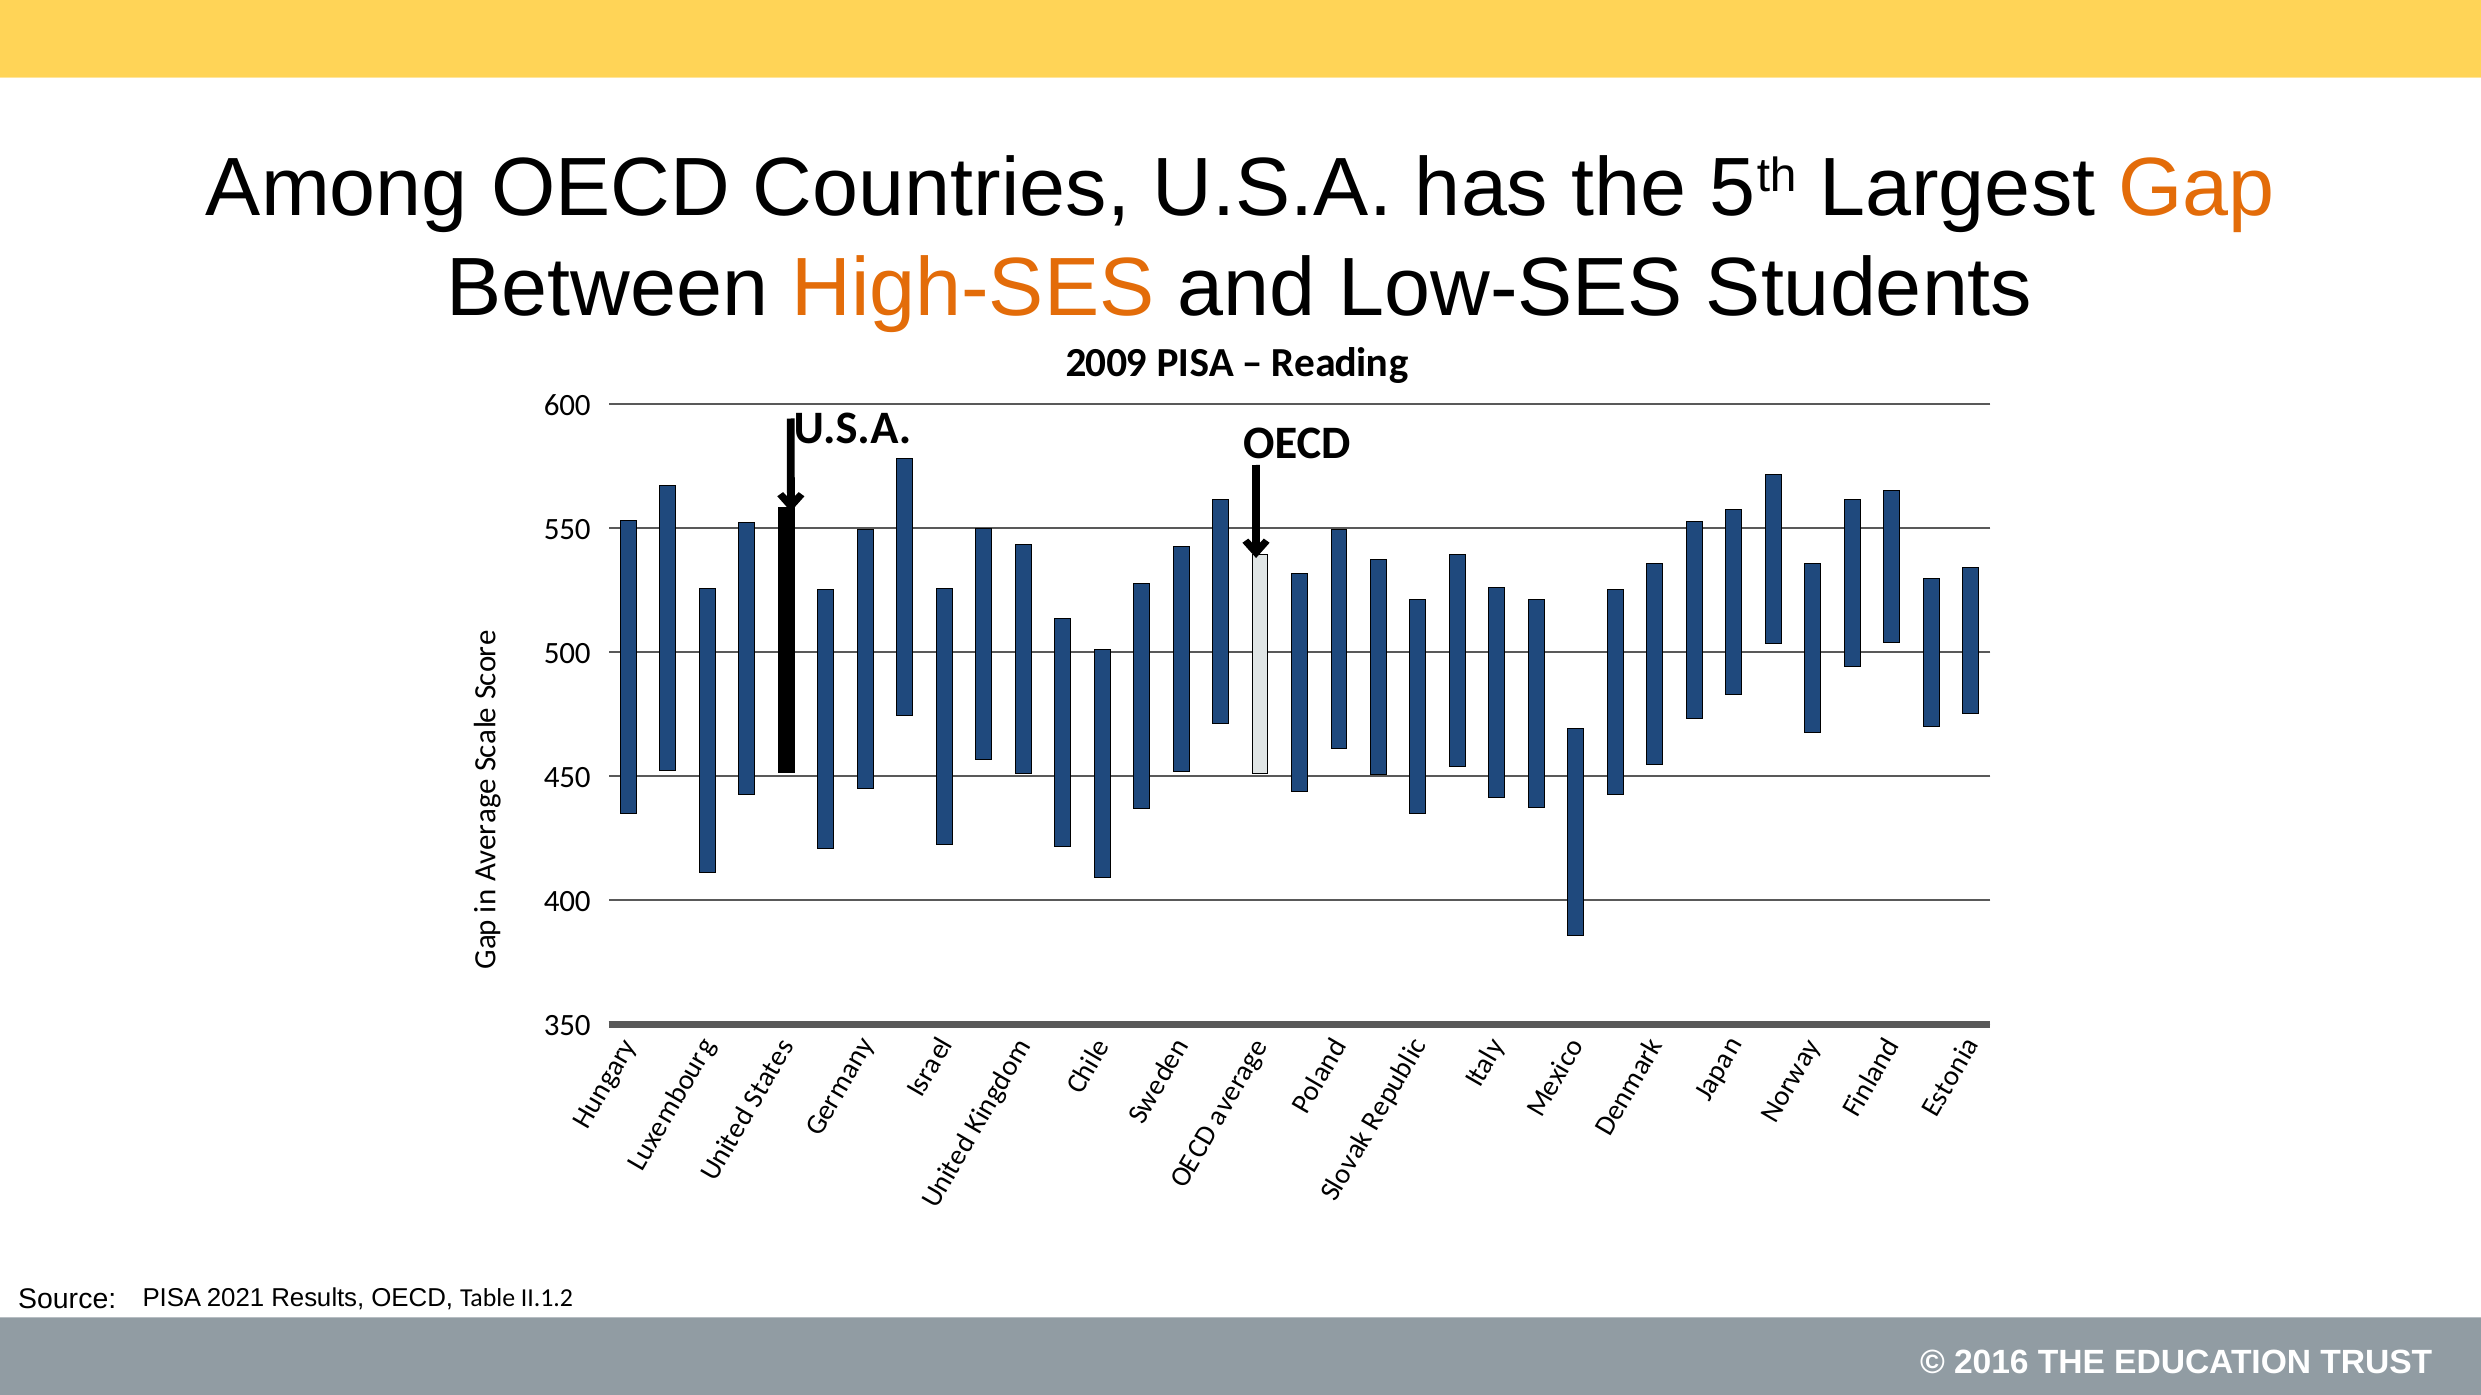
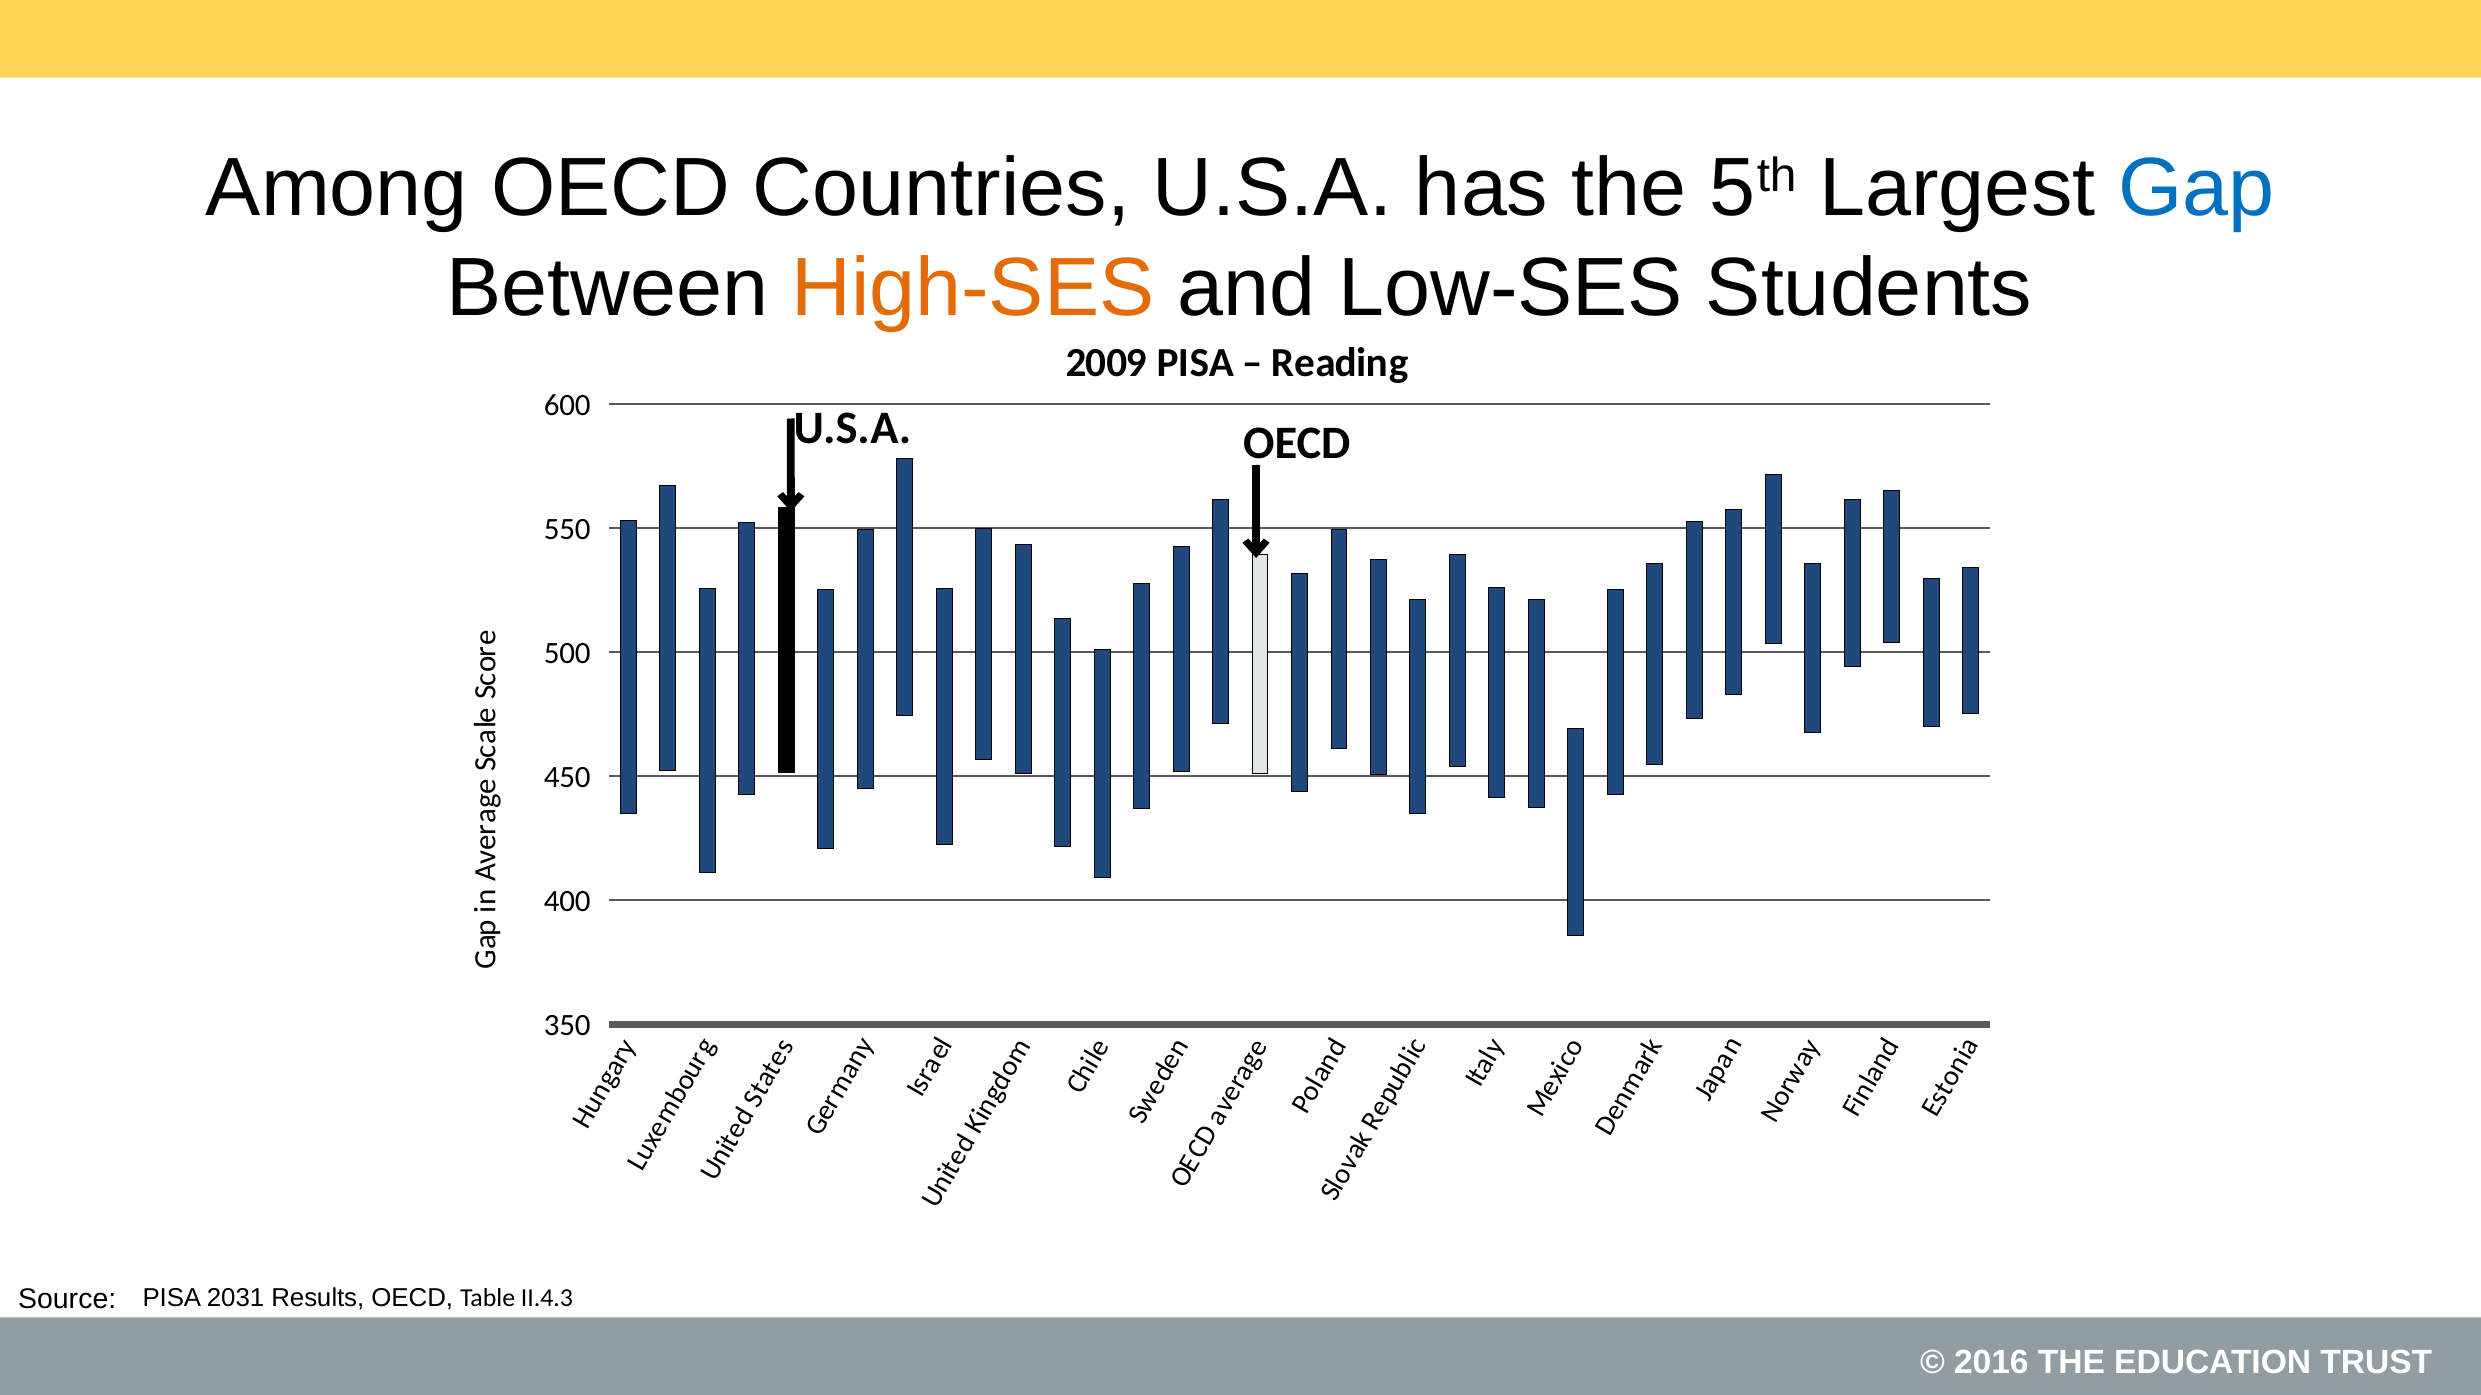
Gap colour: orange -> blue (2196, 189)
2021: 2021 -> 2031 (236, 1298)
II.1.2: II.1.2 -> II.4.3 (547, 1298)
